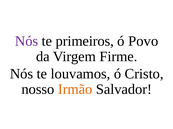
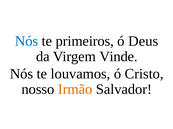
Nós colour: purple -> blue (26, 41)
Povo: Povo -> Deus (143, 41)
Firme: Firme -> Vinde (118, 57)
